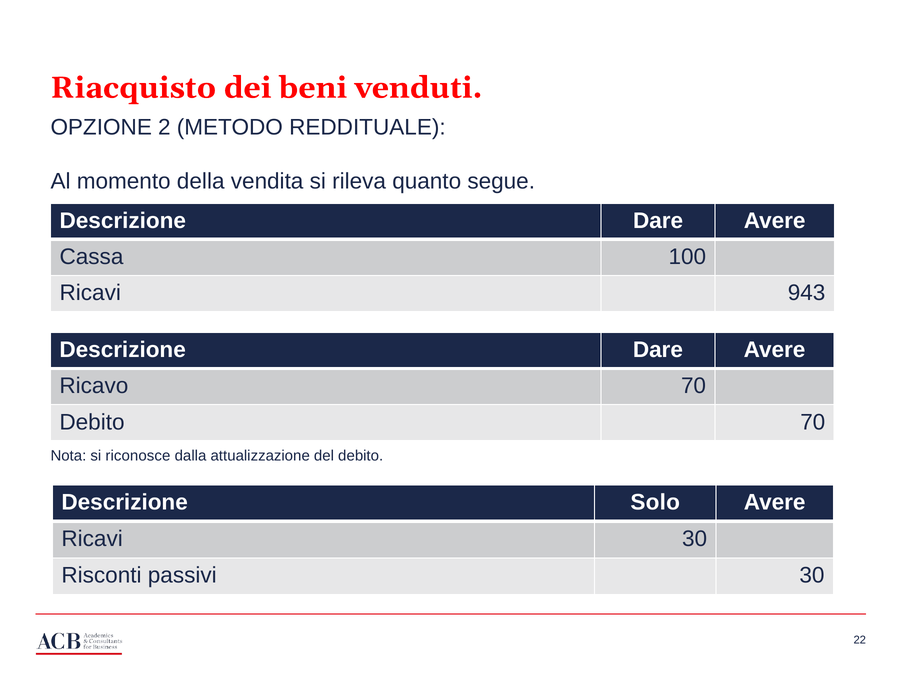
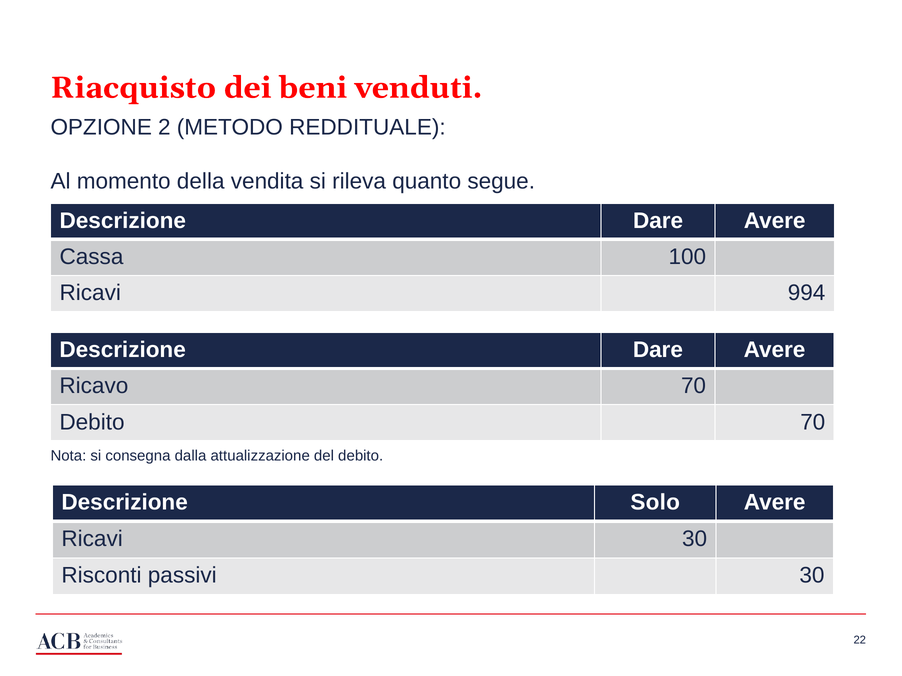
943: 943 -> 994 (807, 293)
riconosce: riconosce -> consegna (138, 456)
